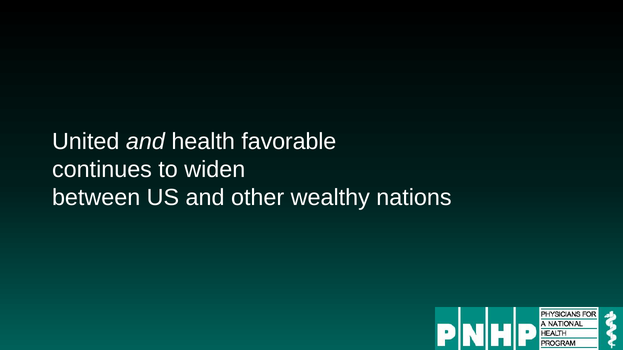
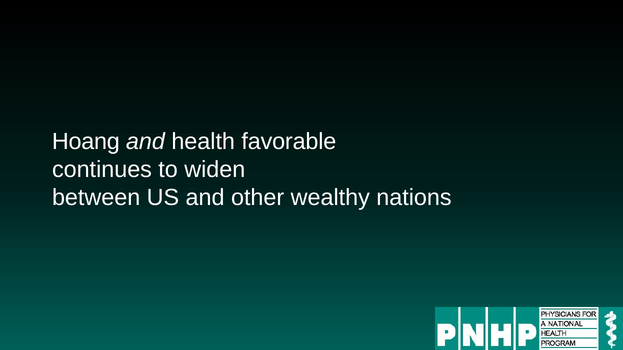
United: United -> Hoang (86, 142)
